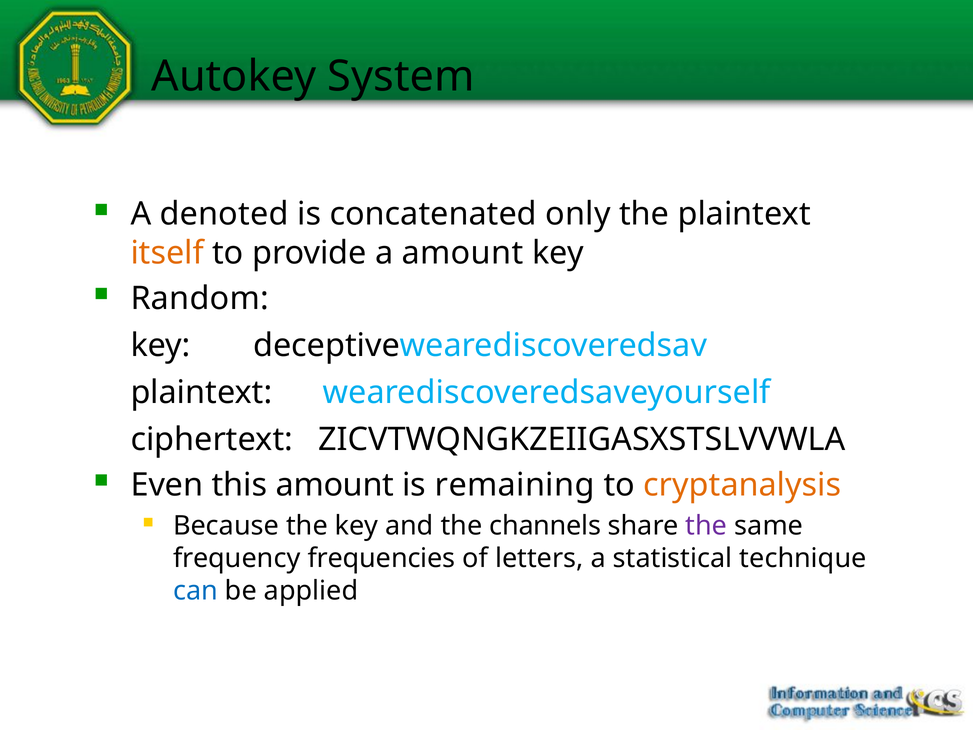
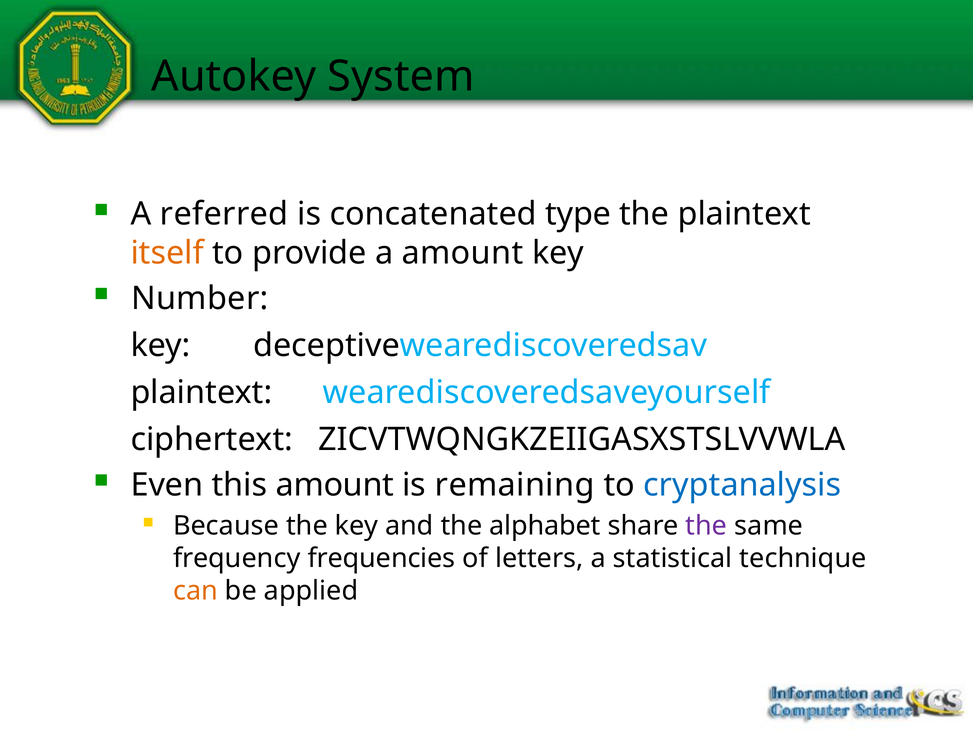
denoted: denoted -> referred (224, 214)
only: only -> type (578, 214)
Random: Random -> Number (200, 298)
cryptanalysis colour: orange -> blue (742, 485)
channels: channels -> alphabet (545, 526)
can colour: blue -> orange (195, 591)
